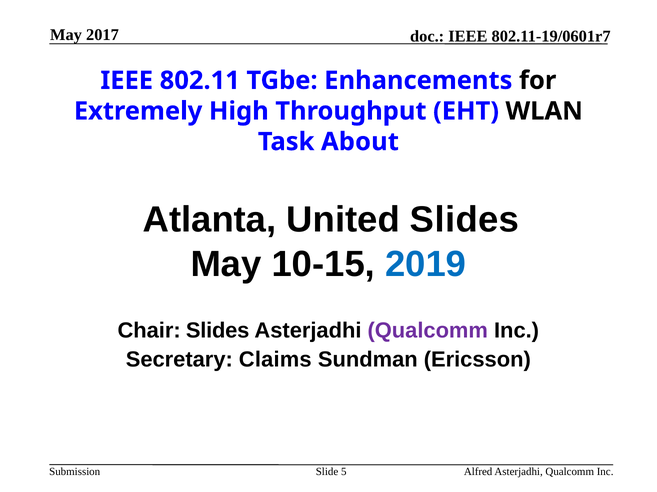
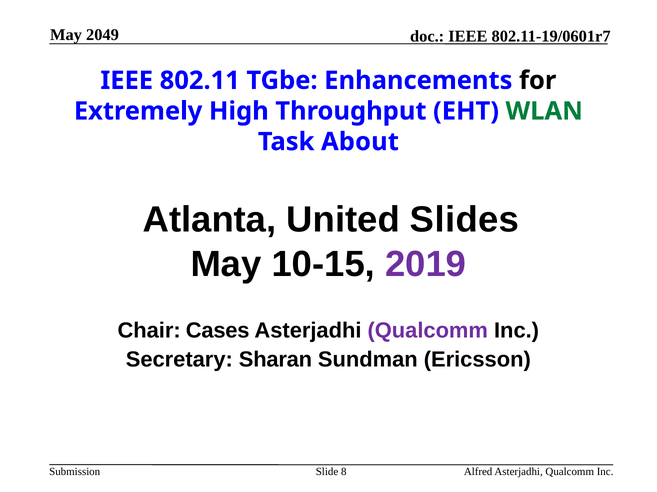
2017: 2017 -> 2049 (102, 35)
WLAN colour: black -> green (544, 111)
2019 colour: blue -> purple (426, 265)
Chair Slides: Slides -> Cases (218, 331)
Claims: Claims -> Sharan (275, 360)
5: 5 -> 8 (344, 473)
